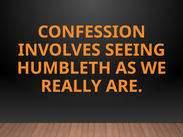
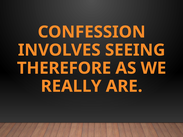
HUMBLETH: HUMBLETH -> THEREFORE (64, 68)
